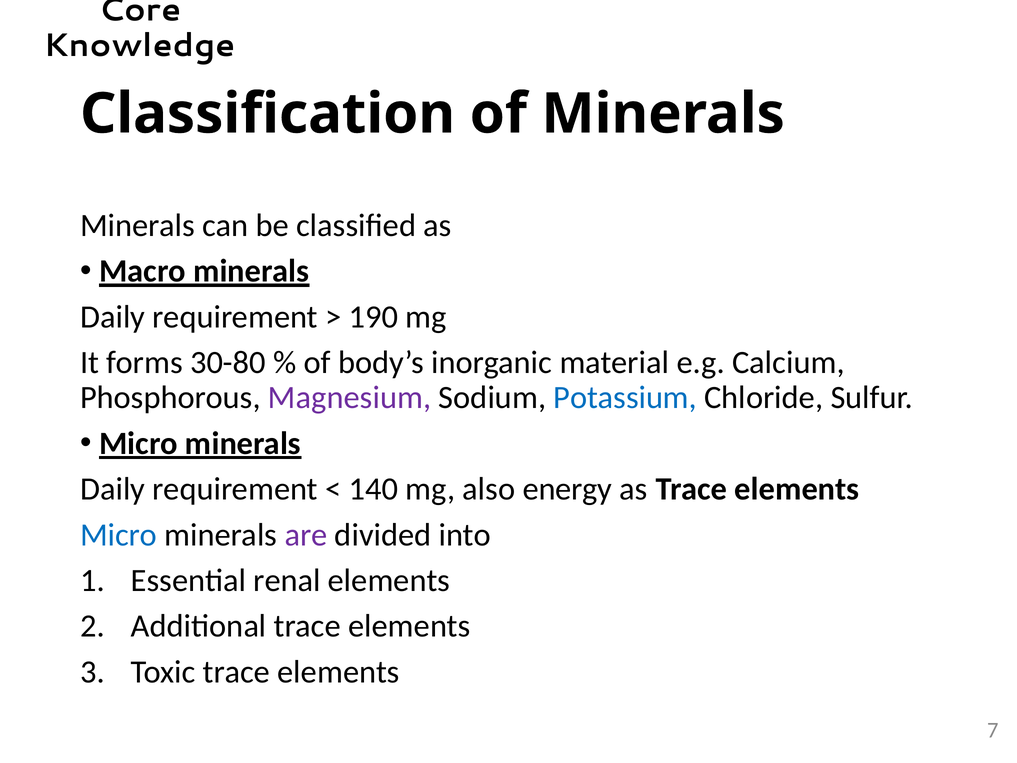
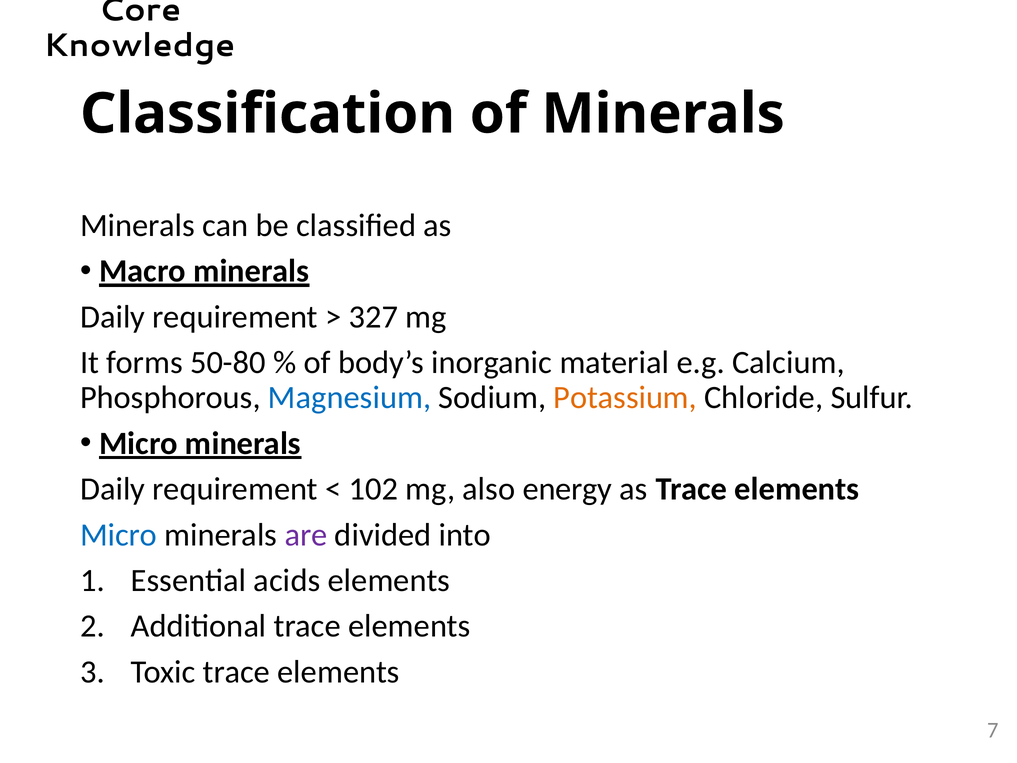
190: 190 -> 327 (373, 317)
30-80: 30-80 -> 50-80 (228, 363)
Magnesium colour: purple -> blue (350, 398)
Potassium colour: blue -> orange (625, 398)
140: 140 -> 102 (373, 489)
renal: renal -> acids (287, 580)
